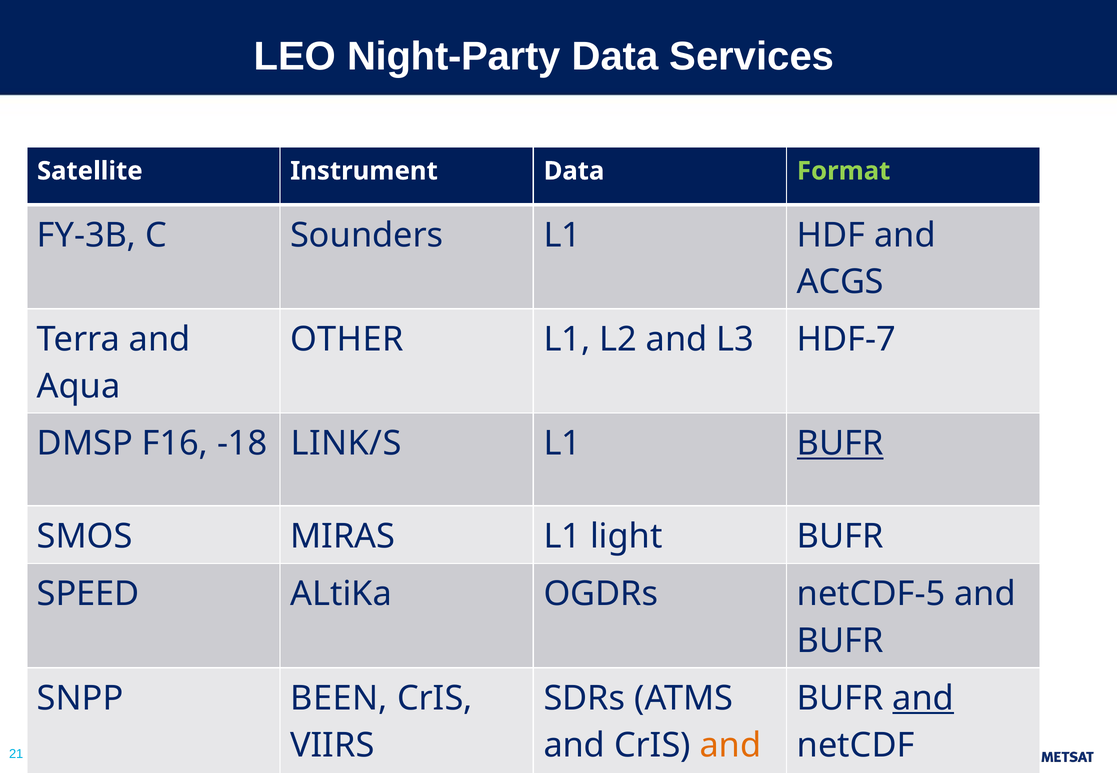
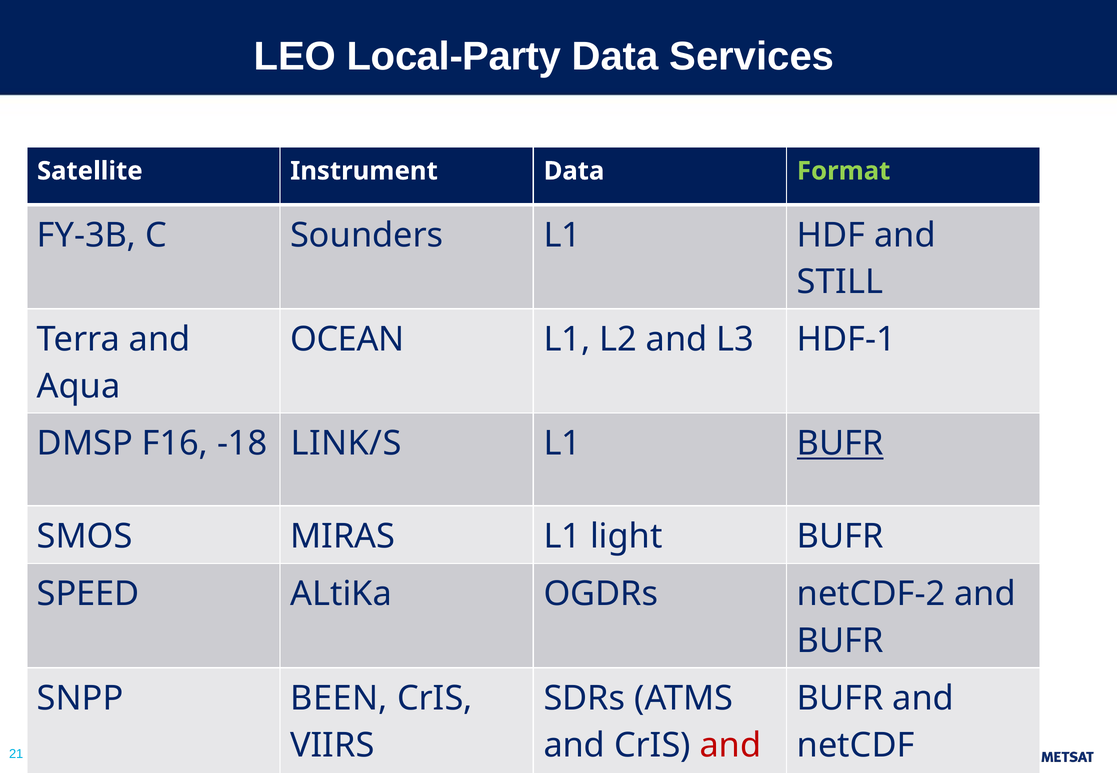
Night-Party: Night-Party -> Local-Party (454, 56)
ACGS: ACGS -> STILL (840, 282)
OTHER: OTHER -> OCEAN (347, 340)
HDF-7: HDF-7 -> HDF-1 (846, 340)
netCDF-5: netCDF-5 -> netCDF-2 (871, 594)
and underline: present -> none (923, 699)
and colour: orange -> red (731, 745)
